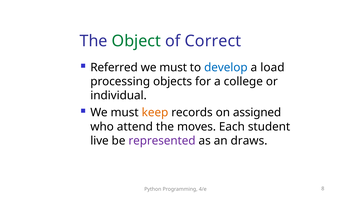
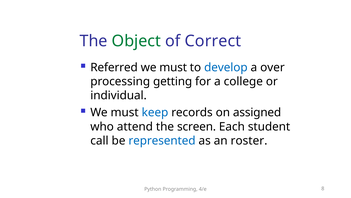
load: load -> over (272, 67)
objects: objects -> getting (173, 81)
keep colour: orange -> blue (155, 112)
moves: moves -> screen (197, 126)
live: live -> call (99, 140)
represented colour: purple -> blue (162, 140)
draws: draws -> roster (249, 140)
